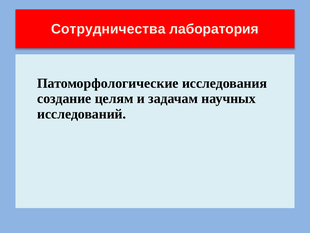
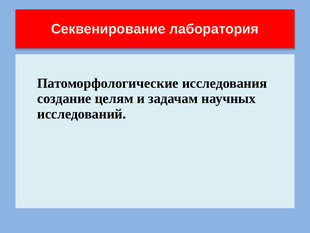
Сотрудничества: Сотрудничества -> Секвенирование (108, 29)
